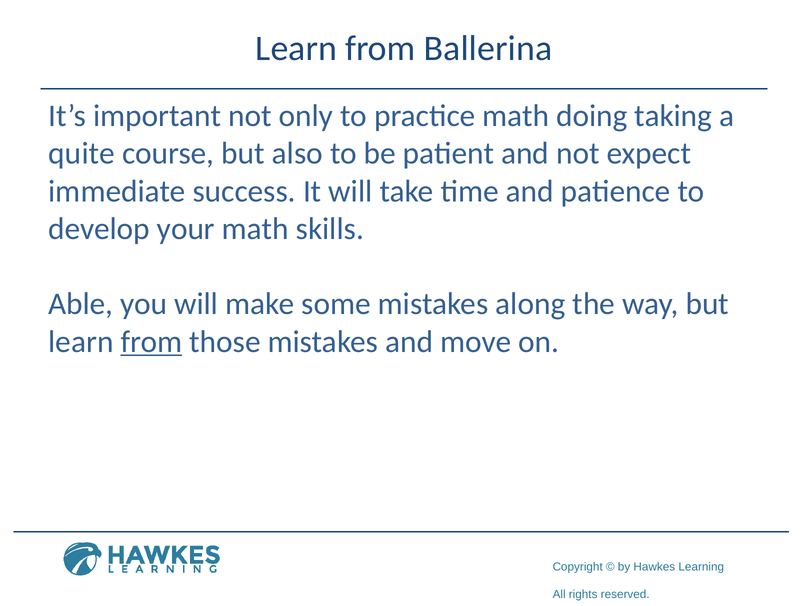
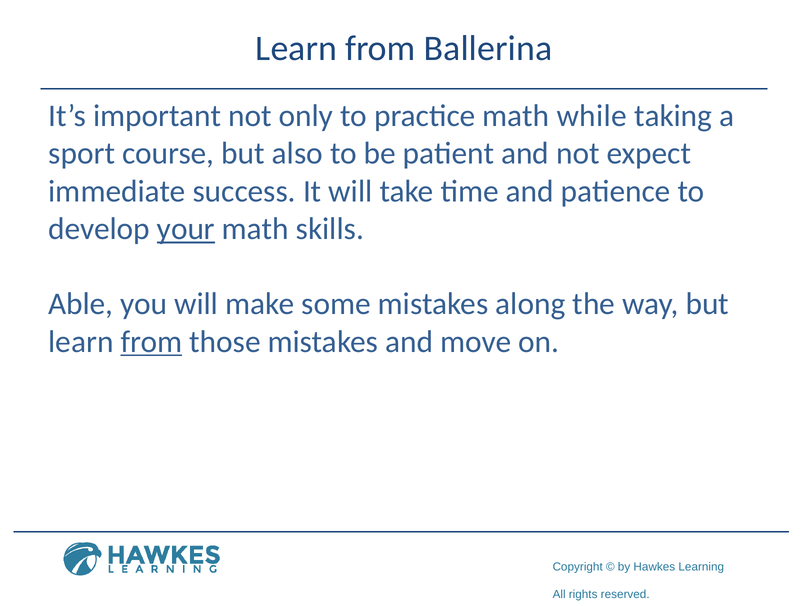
doing: doing -> while (592, 116)
quite: quite -> sport (82, 154)
your underline: none -> present (186, 229)
